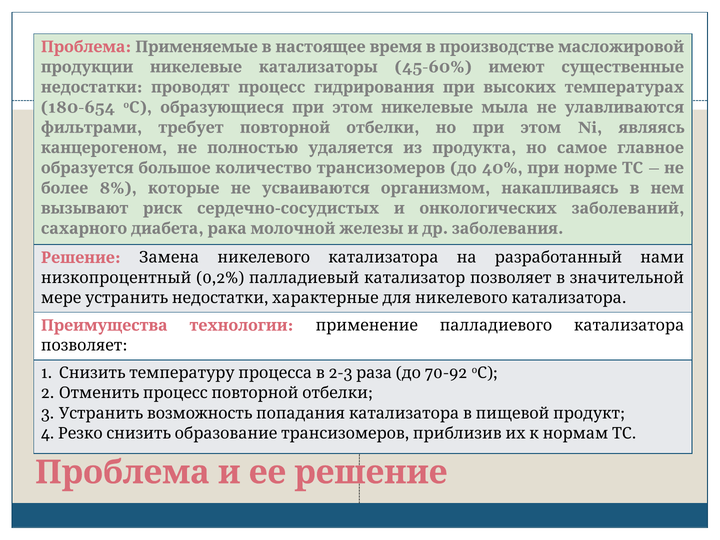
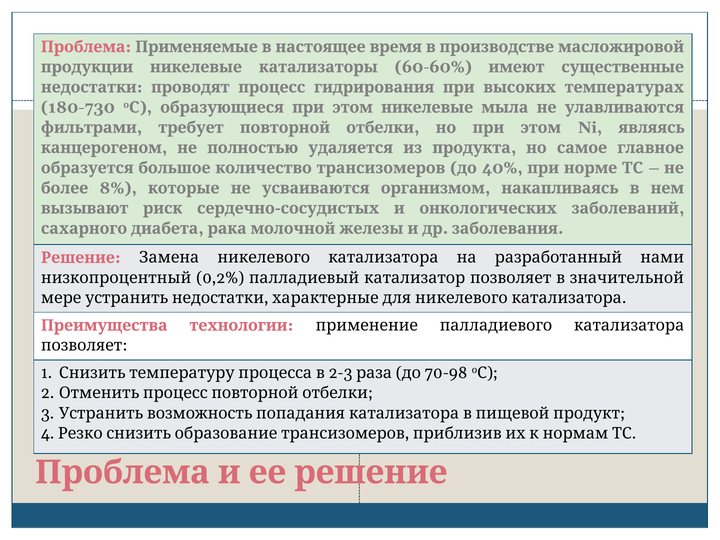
45-60%: 45-60% -> 60-60% (433, 67)
180-654: 180-654 -> 180-730 (78, 107)
70-92: 70-92 -> 70-98 (446, 373)
